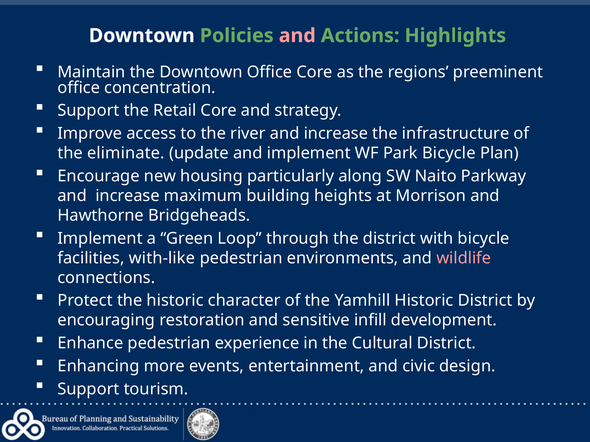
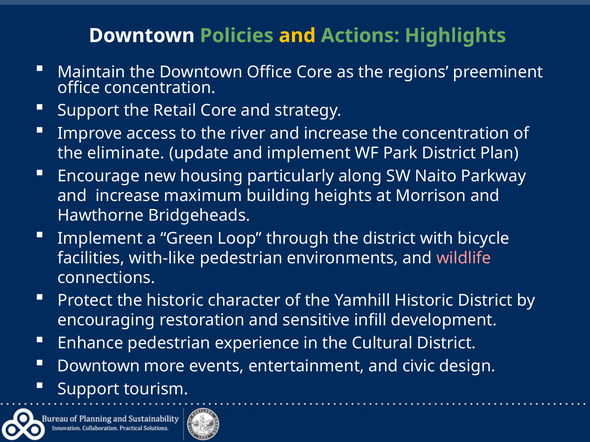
and colour: pink -> yellow (297, 36)
the infrastructure: infrastructure -> concentration (456, 134)
Park Bicycle: Bicycle -> District (449, 153)
Enhancing: Enhancing -> Downtown (99, 366)
